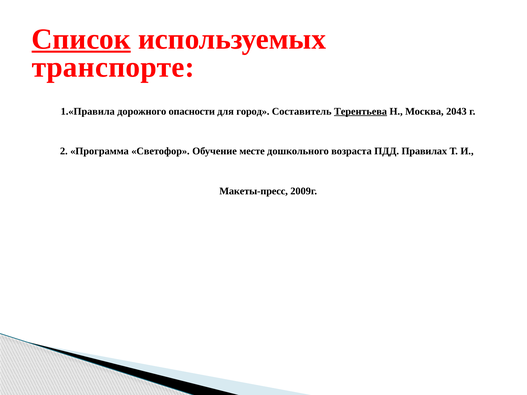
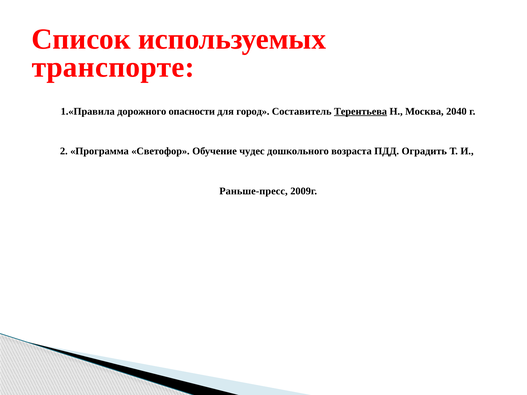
Список underline: present -> none (81, 39)
2043: 2043 -> 2040 (456, 111)
месте: месте -> чудес (252, 151)
Правилах: Правилах -> Оградить (424, 151)
Макеты-пресс: Макеты-пресс -> Раньше-пресс (254, 191)
